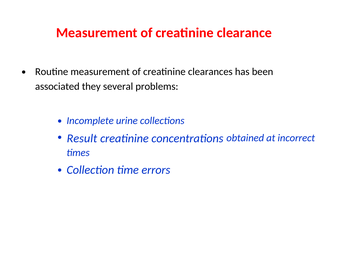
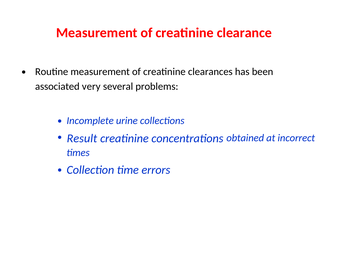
they: they -> very (91, 87)
